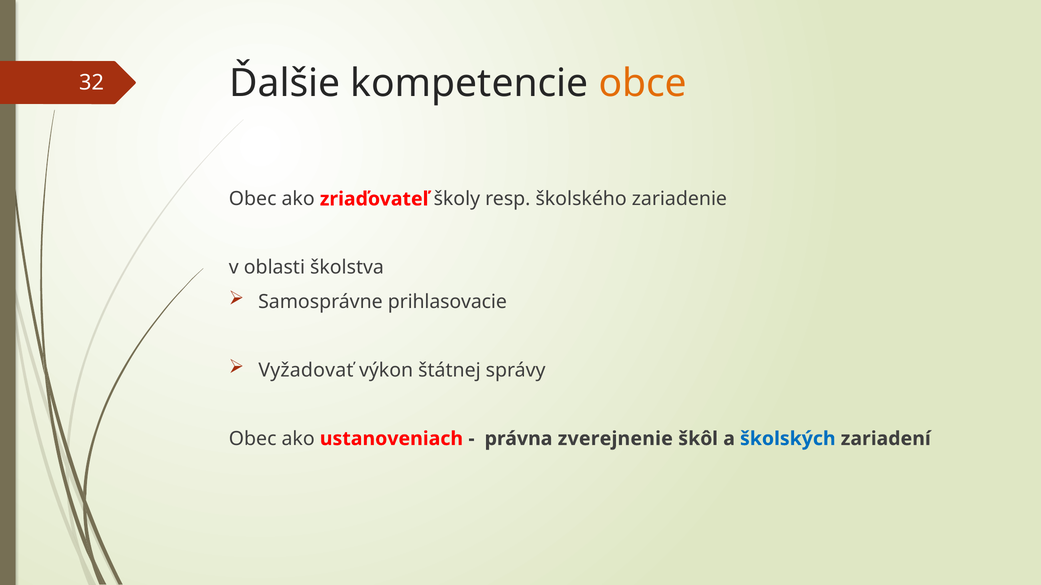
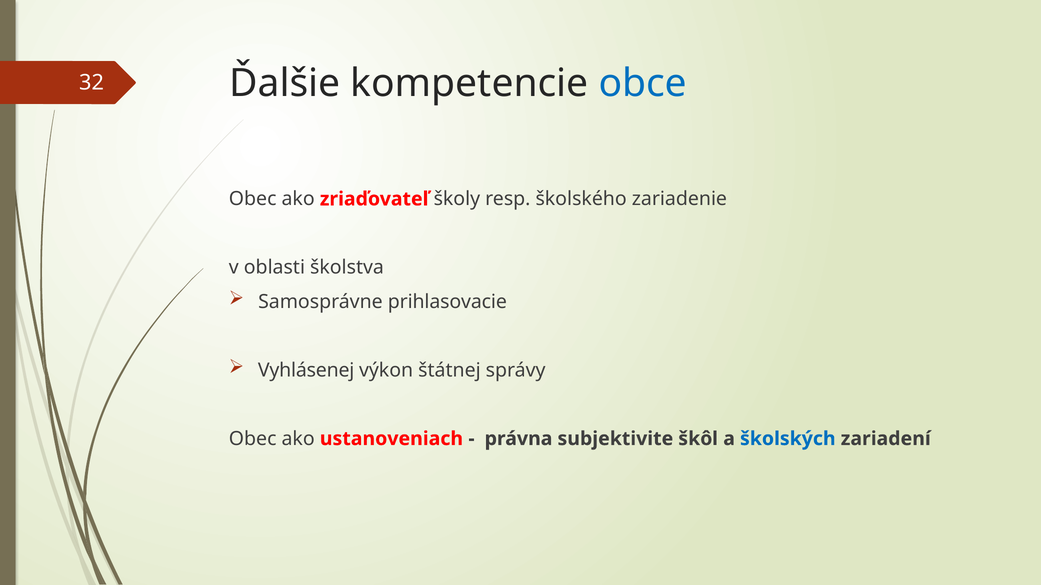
obce colour: orange -> blue (643, 83)
Vyžadovať: Vyžadovať -> Vyhlásenej (306, 371)
zverejnenie: zverejnenie -> subjektivite (615, 439)
